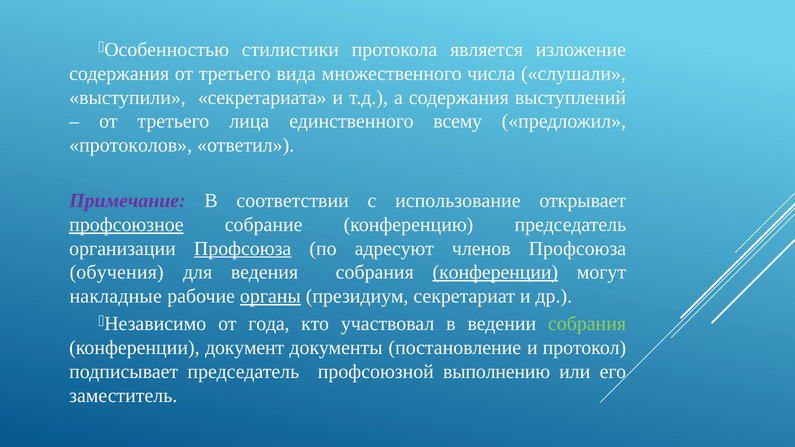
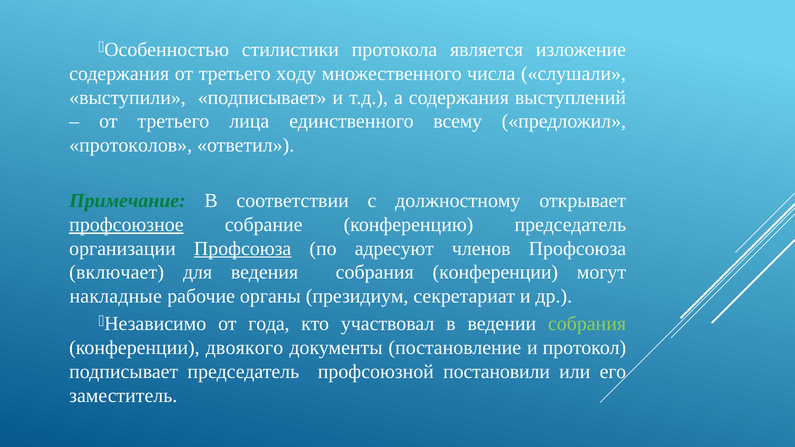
вида: вида -> ходу (296, 74)
выступили секретариата: секретариата -> подписывает (262, 98)
Примечание colour: purple -> green (127, 201)
использование: использование -> должностному (458, 201)
обучения: обучения -> включает (117, 272)
конференции underline: present -> none (495, 272)
органы underline: present -> none (270, 296)
документ: документ -> двоякого (244, 348)
выполнению: выполнению -> постановили (497, 372)
